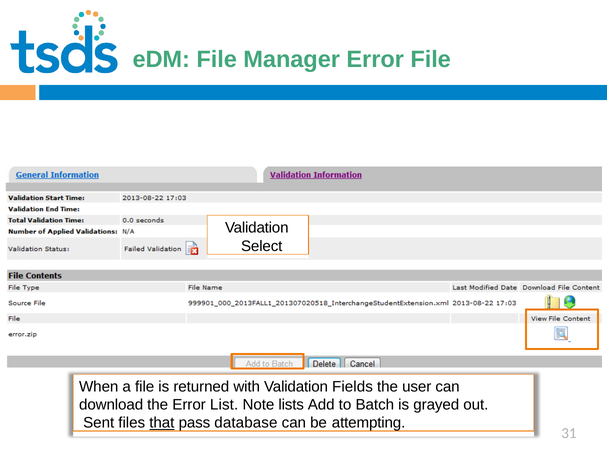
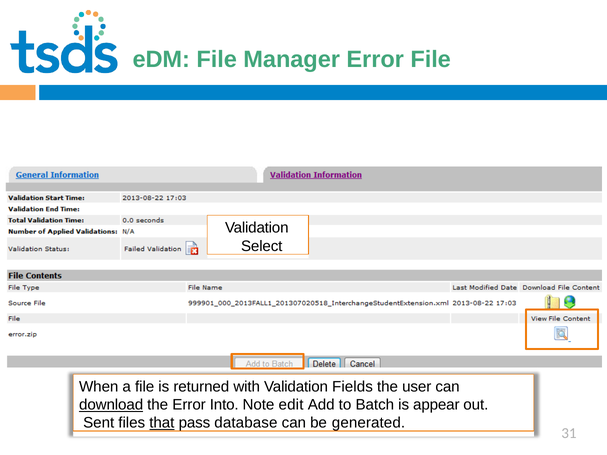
download underline: none -> present (111, 405)
List: List -> Into (224, 405)
Note lists: lists -> edit (291, 405)
grayed: grayed -> appear (436, 405)
attempting: attempting -> generated (368, 423)
